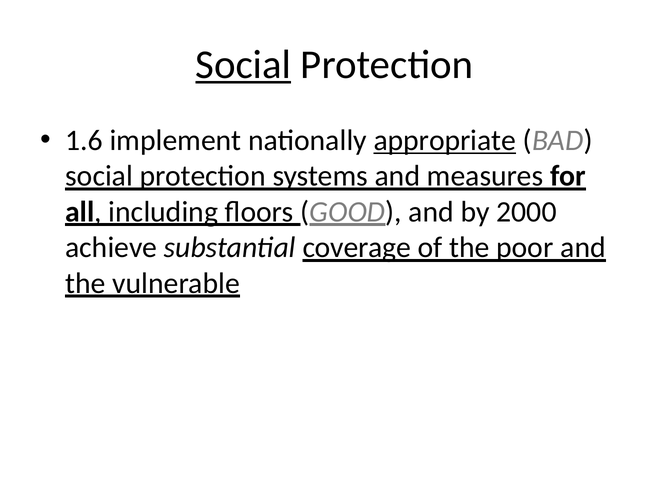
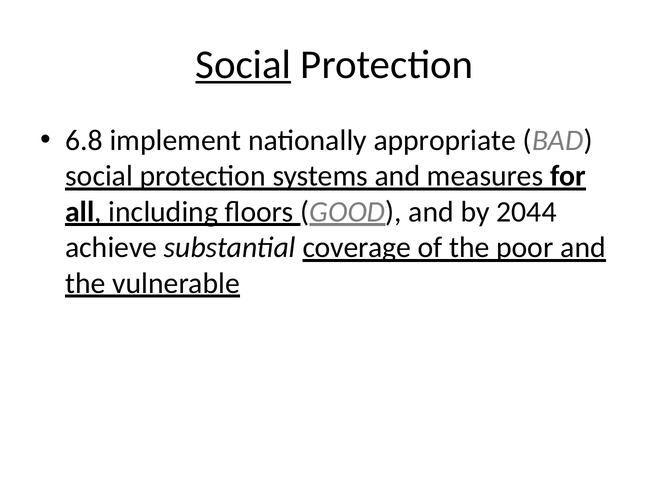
1.6: 1.6 -> 6.8 (84, 140)
appropriate underline: present -> none (445, 140)
2000: 2000 -> 2044 (526, 212)
